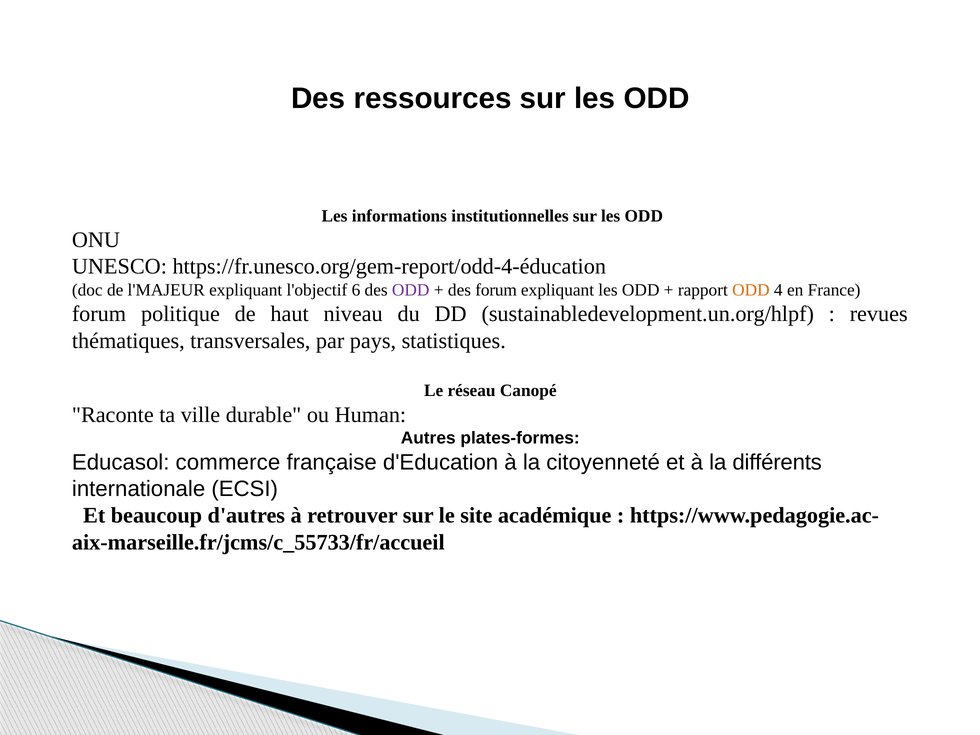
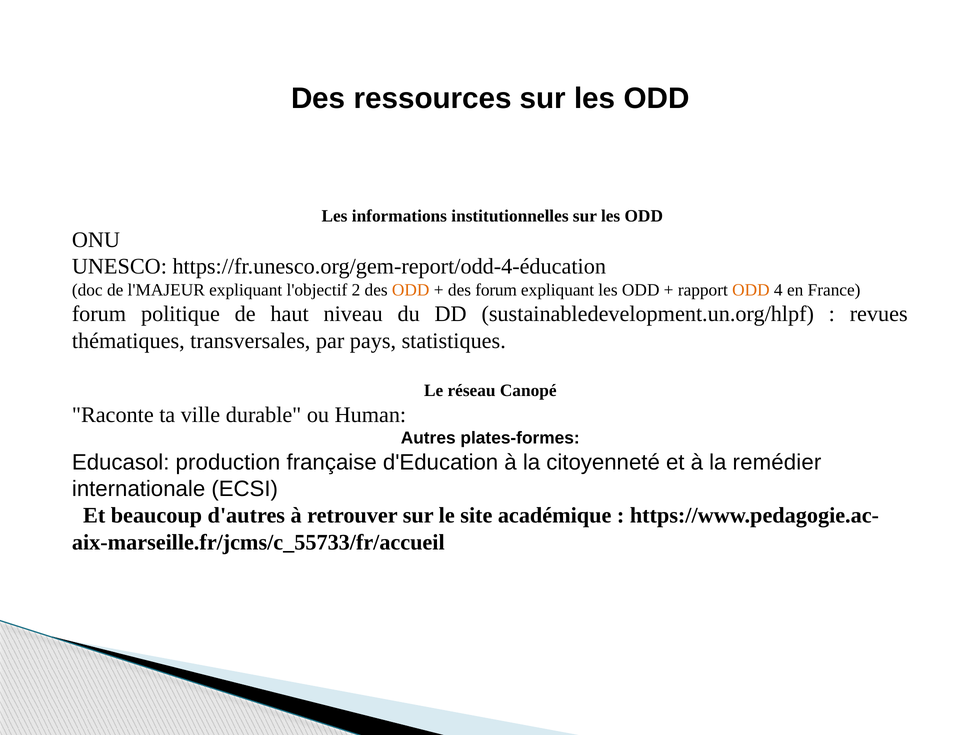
6: 6 -> 2 (356, 290)
ODD colour: purple -> orange (411, 290)
commerce: commerce -> production (228, 462)
différents: différents -> remédier (777, 462)
